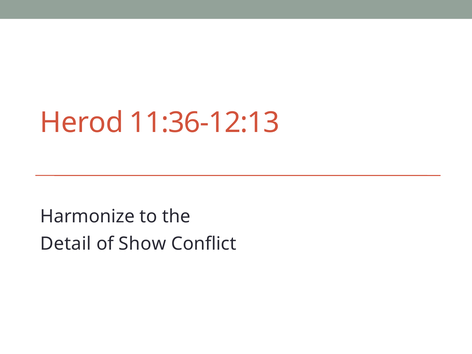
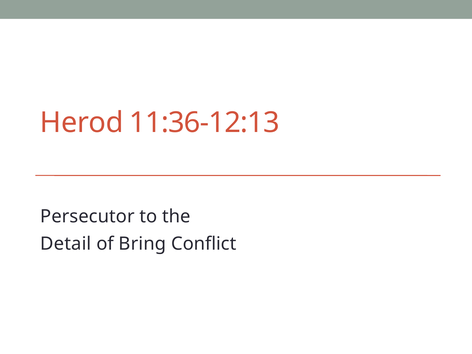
Harmonize: Harmonize -> Persecutor (87, 216)
Show: Show -> Bring (142, 244)
